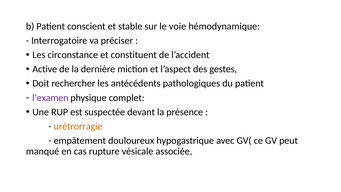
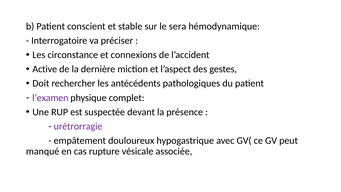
voie: voie -> sera (178, 26)
constituent: constituent -> connexions (134, 55)
urétrorragie colour: orange -> purple (78, 126)
